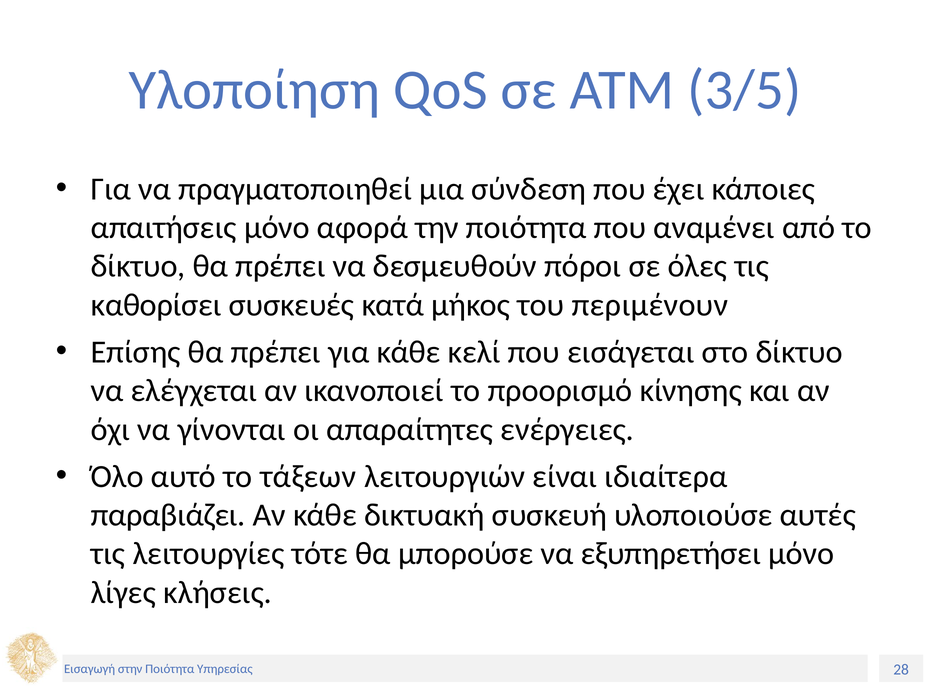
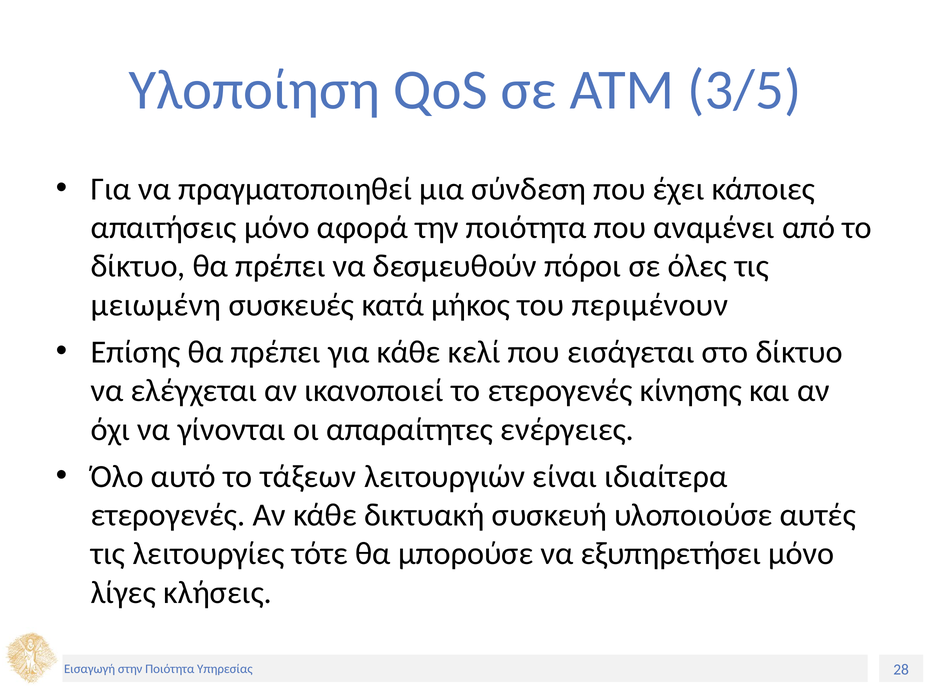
καθορίσει: καθορίσει -> μειωμένη (156, 305)
το προορισμό: προορισμό -> ετερογενές (560, 391)
παραβιάζει: παραβιάζει -> ετερογενές (168, 515)
